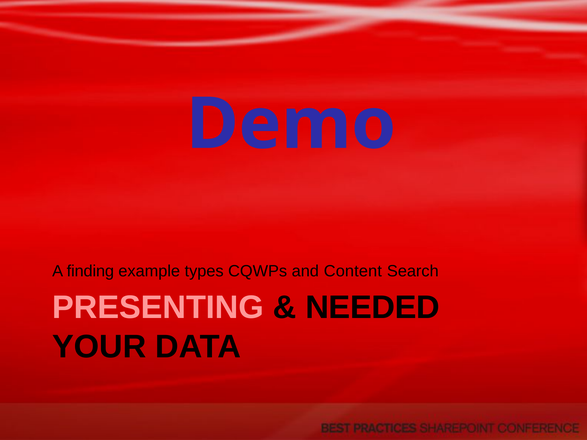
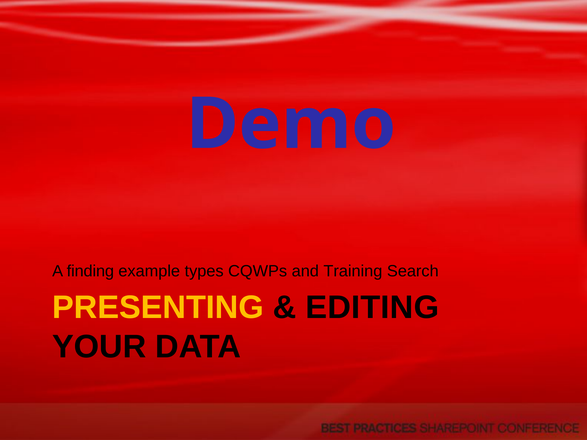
Content: Content -> Training (353, 271)
PRESENTING colour: pink -> yellow (158, 308)
NEEDED: NEEDED -> EDITING (372, 308)
